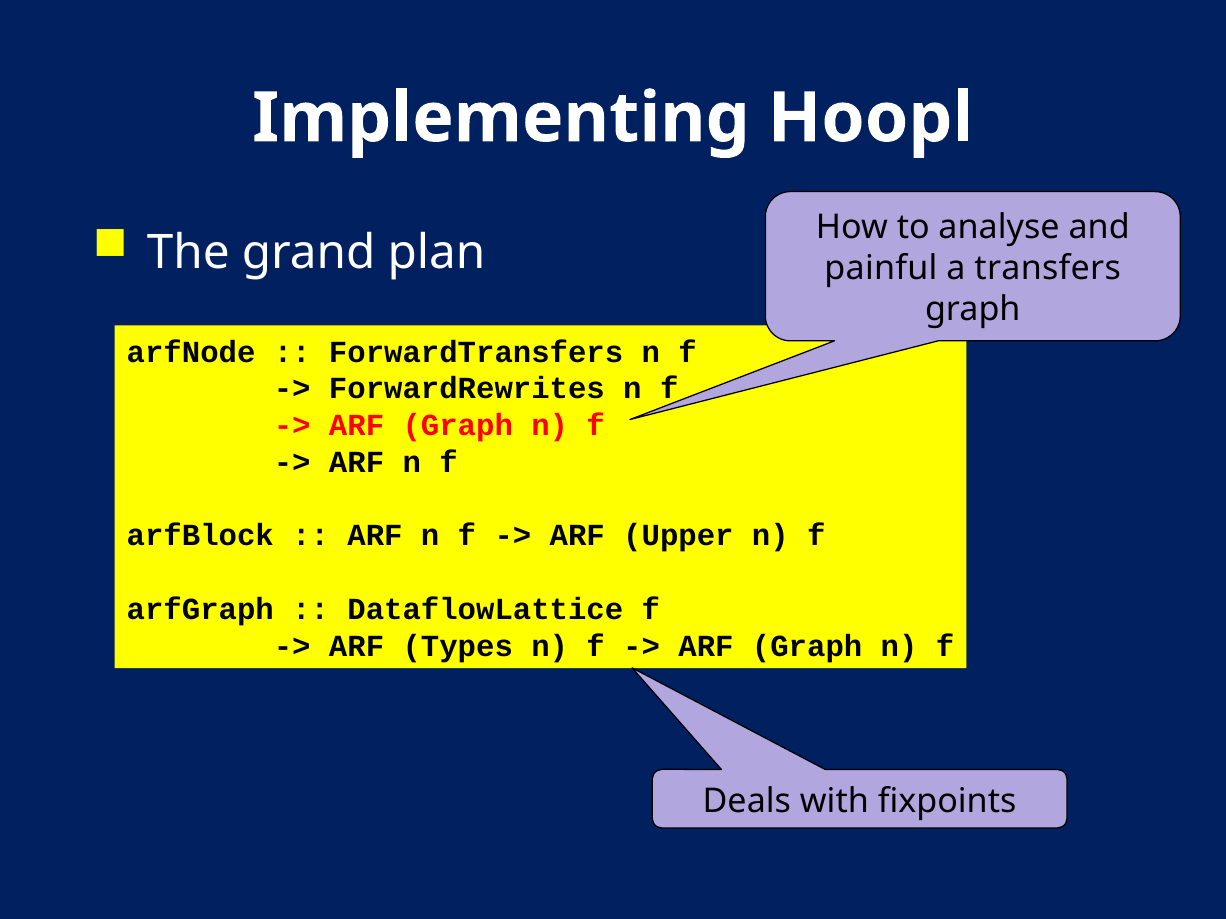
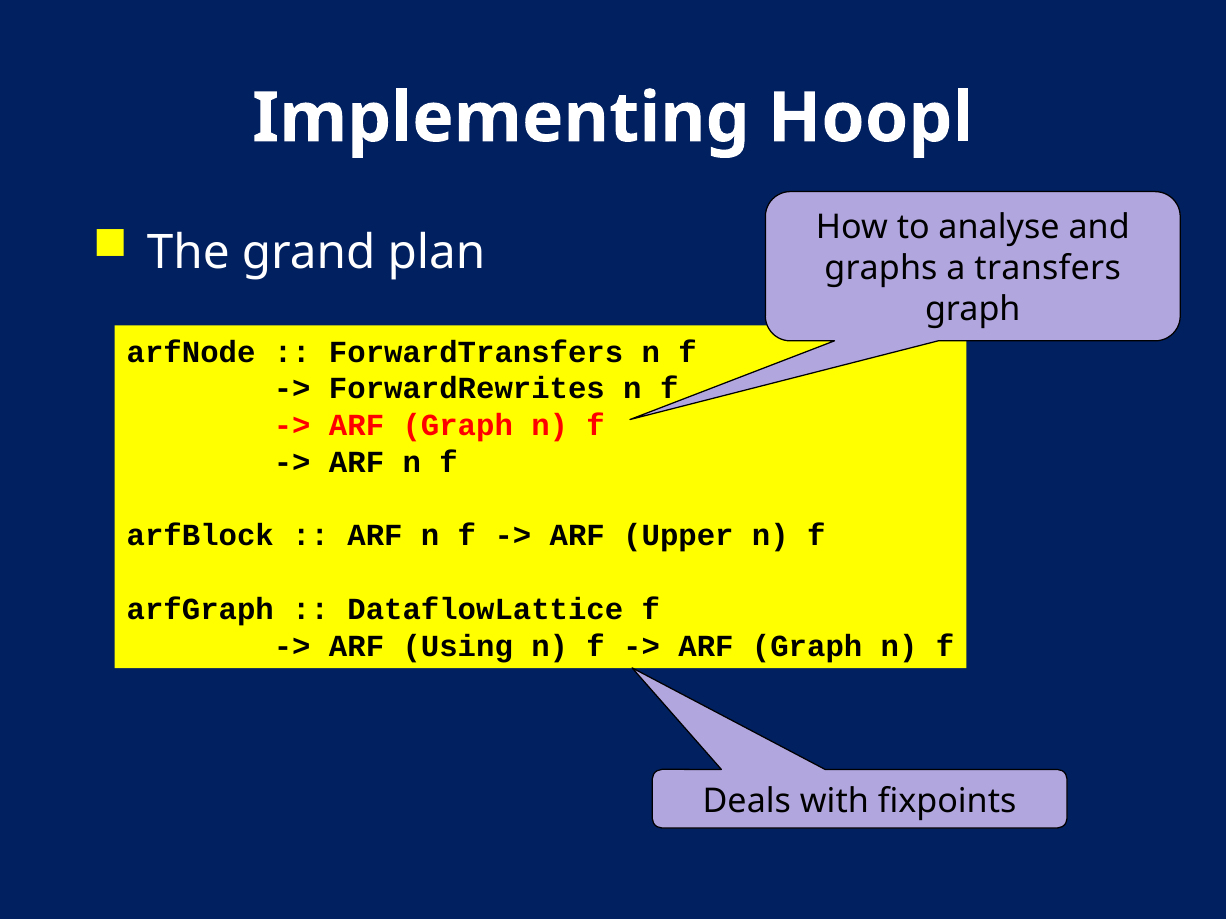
painful: painful -> graphs (881, 269)
Types: Types -> Using (458, 646)
